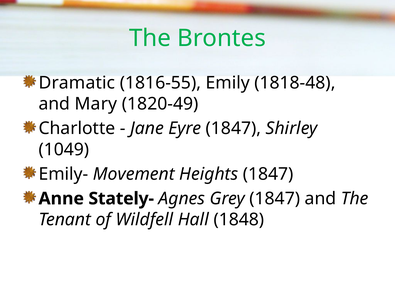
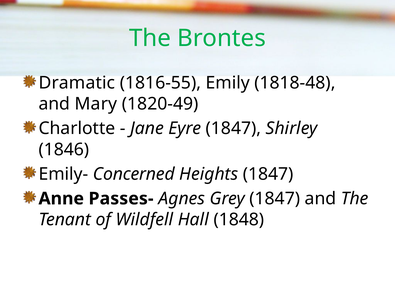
1049: 1049 -> 1846 (64, 150)
Movement: Movement -> Concerned (134, 174)
Stately-: Stately- -> Passes- (121, 199)
